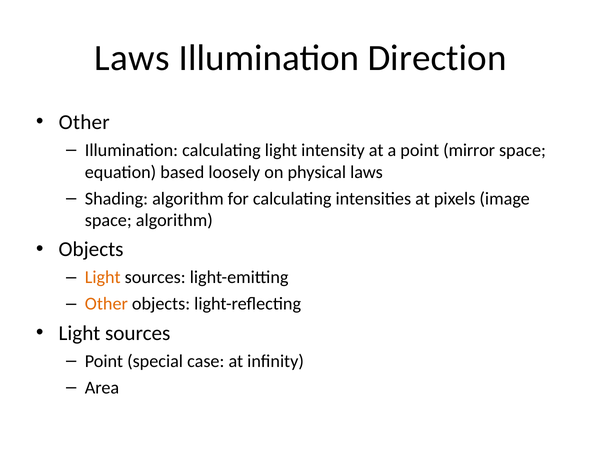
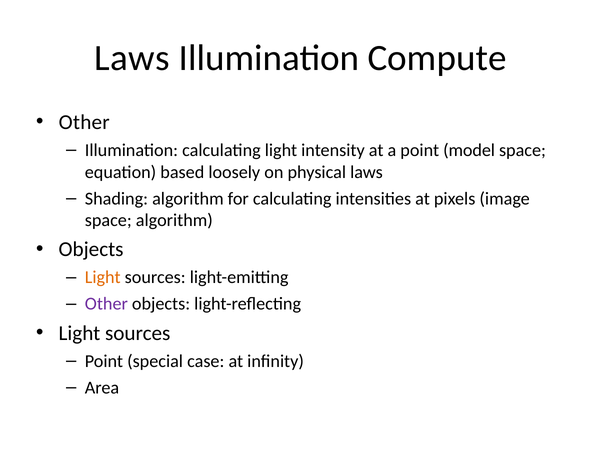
Direction: Direction -> Compute (437, 58)
mirror: mirror -> model (469, 151)
Other colour: orange -> purple (106, 304)
